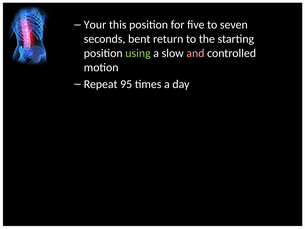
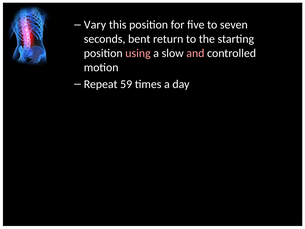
Your: Your -> Vary (95, 25)
using colour: light green -> pink (138, 53)
95: 95 -> 59 (126, 84)
